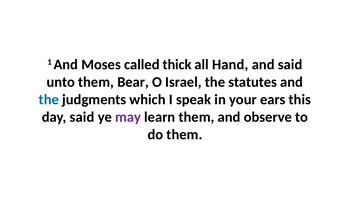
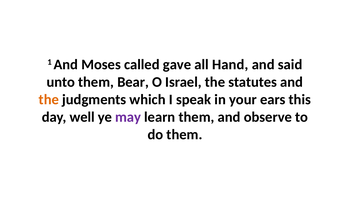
thick: thick -> gave (177, 64)
the colour: blue -> orange (49, 99)
day said: said -> well (82, 117)
